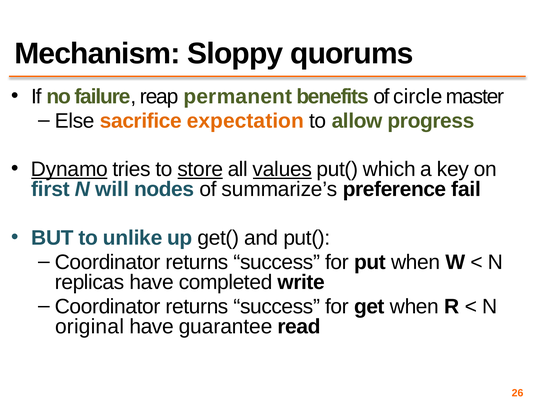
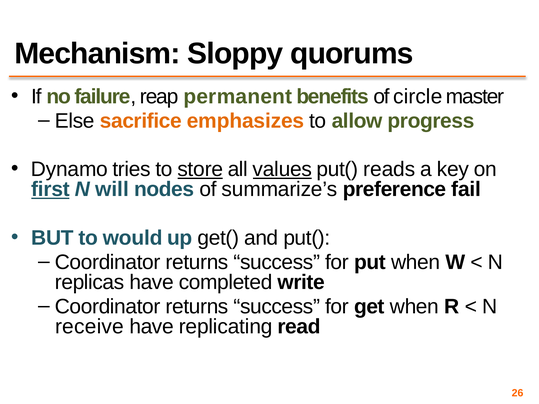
expectation: expectation -> emphasizes (245, 121)
Dynamo underline: present -> none (69, 169)
which: which -> reads (389, 169)
first underline: none -> present (50, 190)
unlike: unlike -> would (133, 238)
original: original -> receive (90, 327)
guarantee: guarantee -> replicating (226, 327)
